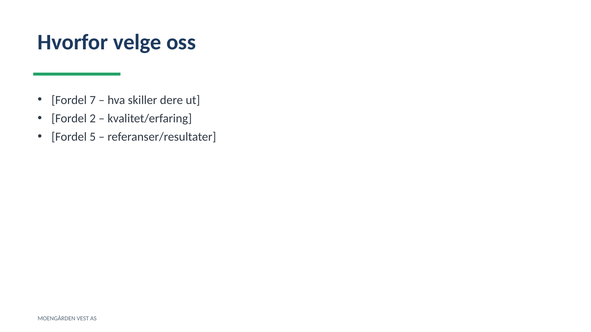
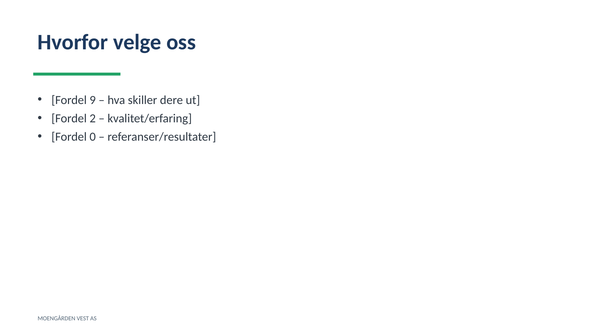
7: 7 -> 9 (93, 100)
5: 5 -> 0 (93, 137)
